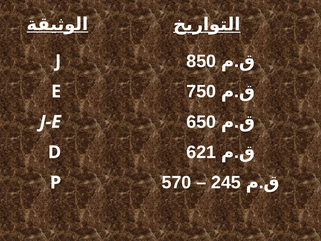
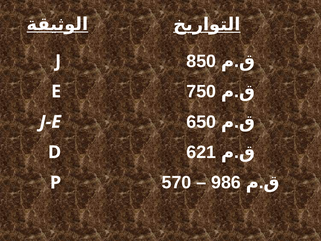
245: 245 -> 986 (226, 182)
